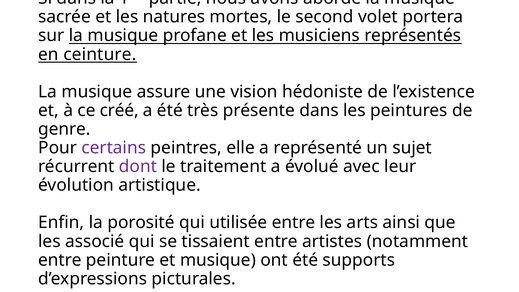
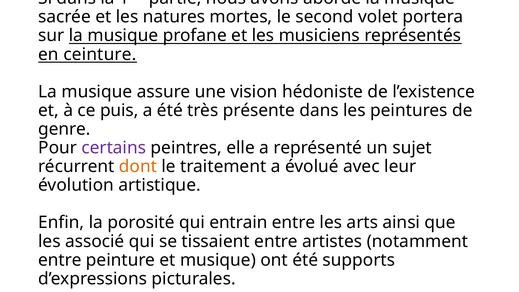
créé: créé -> puis (119, 110)
dont colour: purple -> orange (138, 166)
utilisée: utilisée -> entrain (238, 223)
